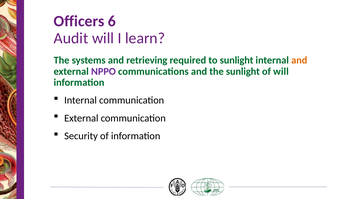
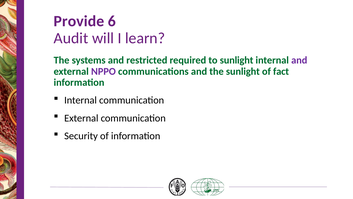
Officers: Officers -> Provide (79, 21)
retrieving: retrieving -> restricted (147, 60)
and colour: orange -> purple (299, 60)
of will: will -> fact (281, 71)
